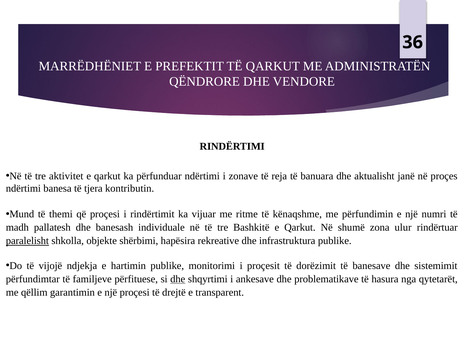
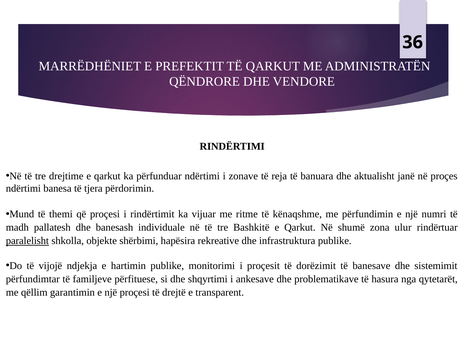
aktivitet: aktivitet -> drejtime (66, 176)
kontributin: kontributin -> përdorimin (130, 189)
dhe underline: present -> none (178, 279)
